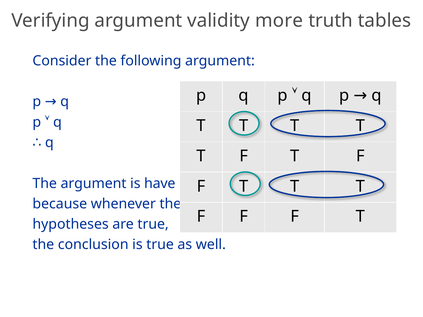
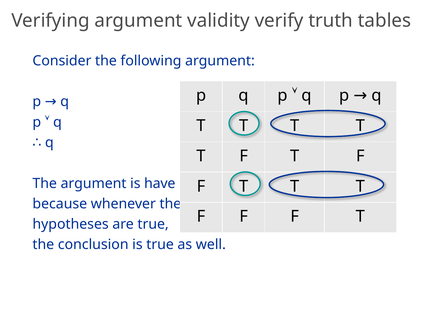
more: more -> verify (279, 21)
